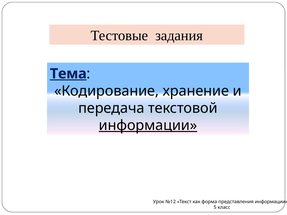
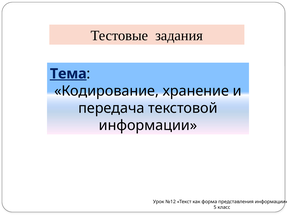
информации underline: present -> none (148, 125)
